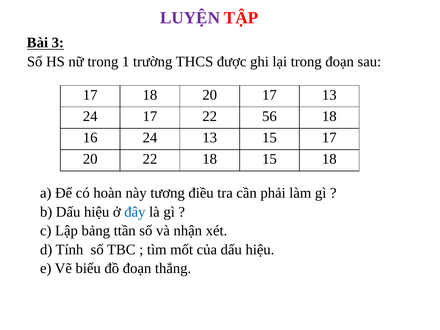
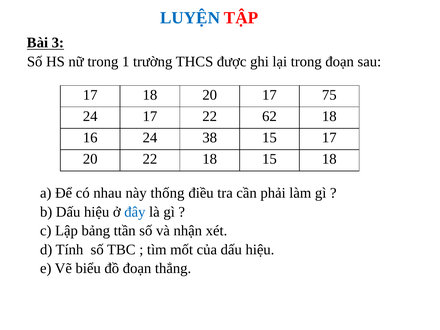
LUYỆN colour: purple -> blue (190, 18)
17 13: 13 -> 75 (329, 95)
56: 56 -> 62 (269, 116)
24 13: 13 -> 38 (210, 138)
hoàn: hoàn -> nhau (108, 193)
tương: tương -> thống (168, 193)
